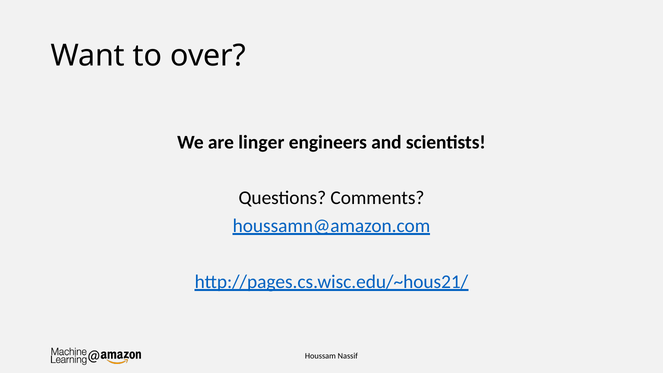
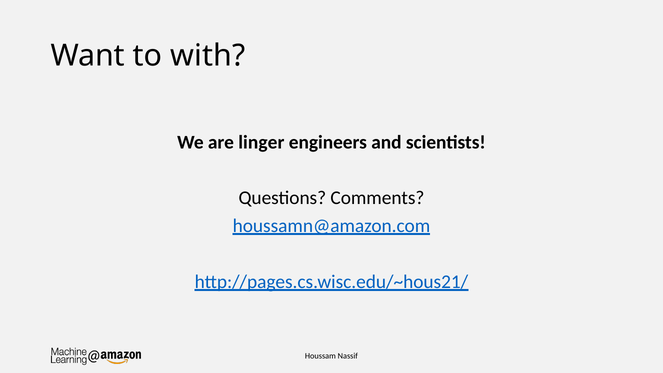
over: over -> with (208, 56)
